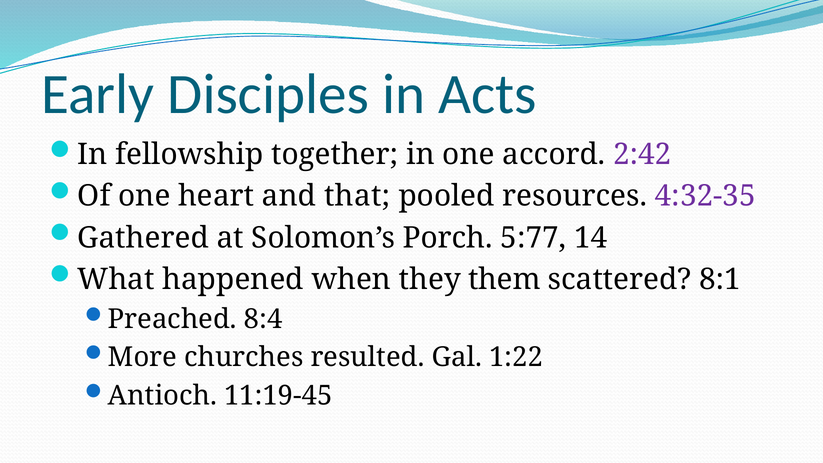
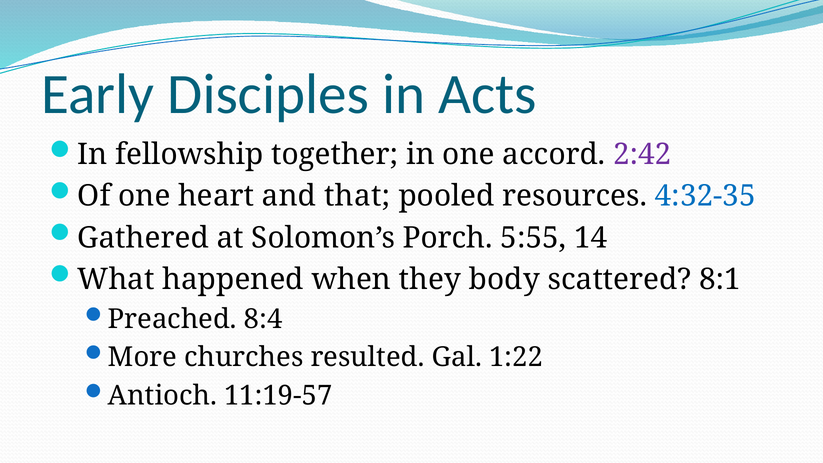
4:32-35 colour: purple -> blue (705, 196)
5:77: 5:77 -> 5:55 (533, 238)
them: them -> body (504, 279)
11:19-45: 11:19-45 -> 11:19-57 (278, 396)
